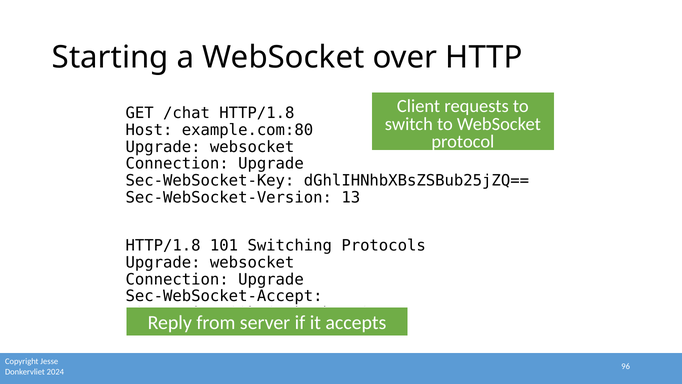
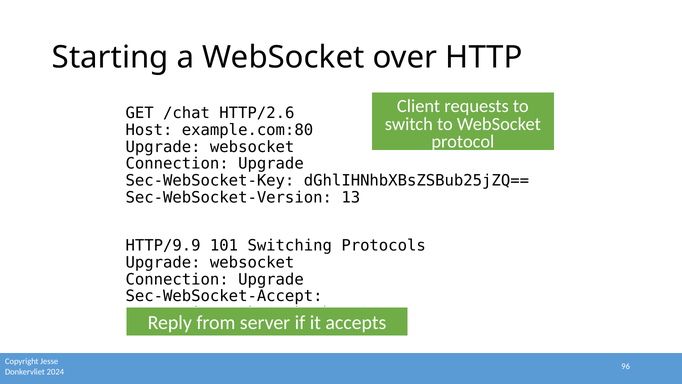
/chat HTTP/1.8: HTTP/1.8 -> HTTP/2.6 (257, 113)
HTTP/1.8: HTTP/1.8 -> HTTP/9.9 (163, 245)
